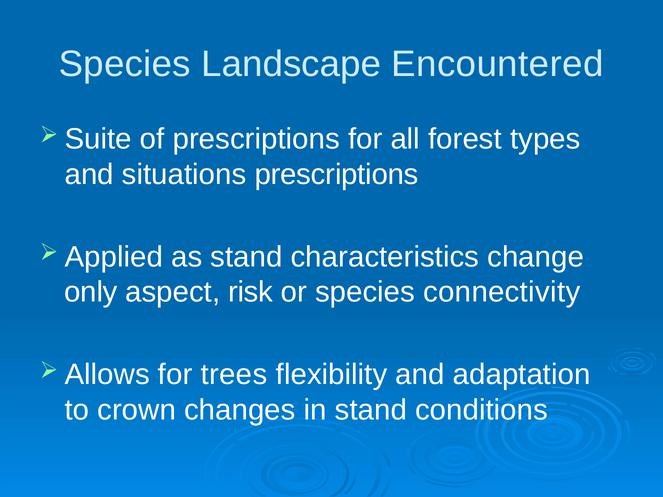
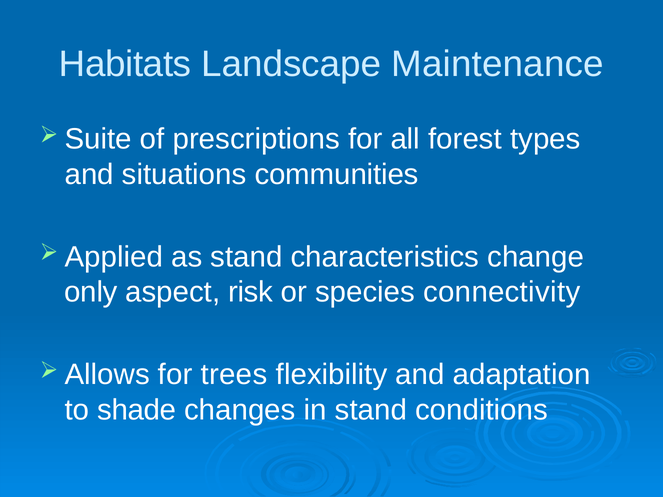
Species: Species -> Habitats (125, 64)
Encountered: Encountered -> Maintenance (498, 64)
situations prescriptions: prescriptions -> communities (337, 174)
crown: crown -> shade (137, 410)
